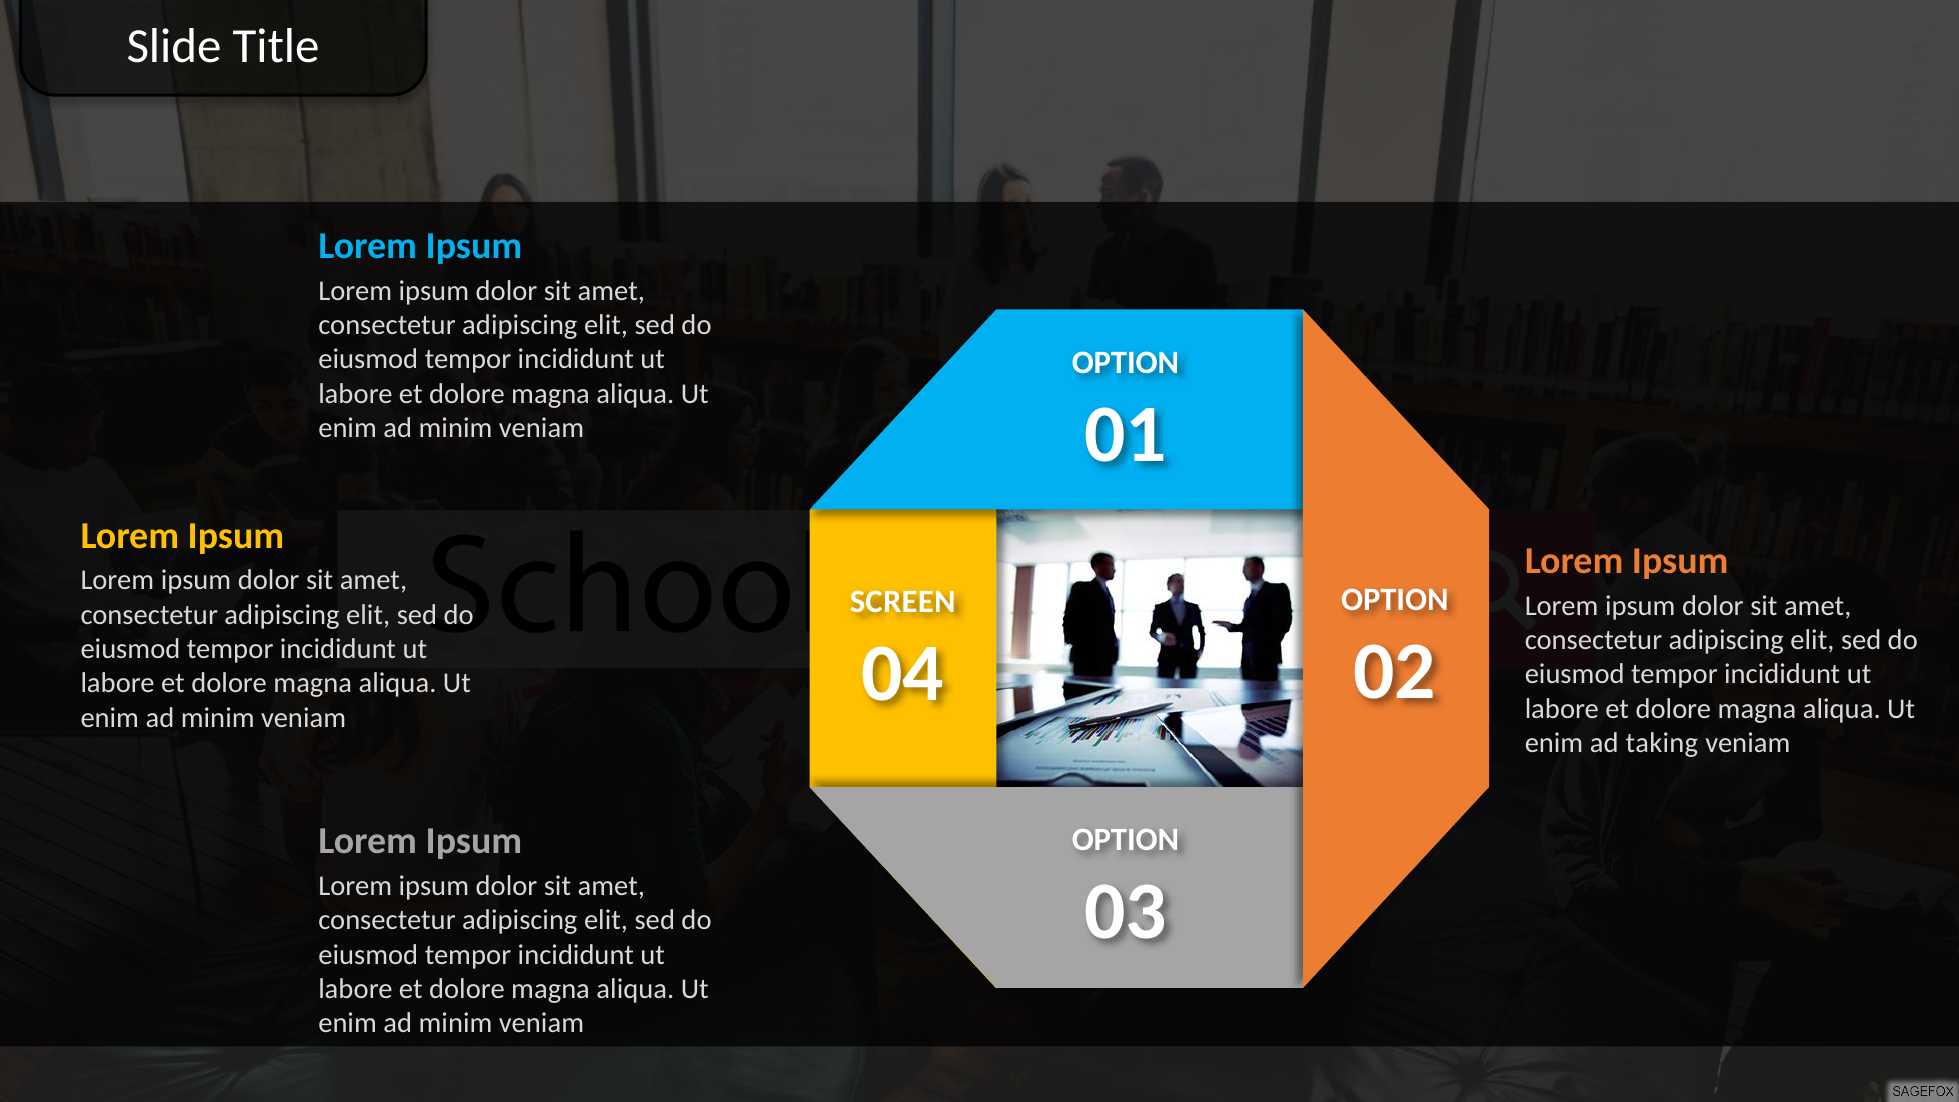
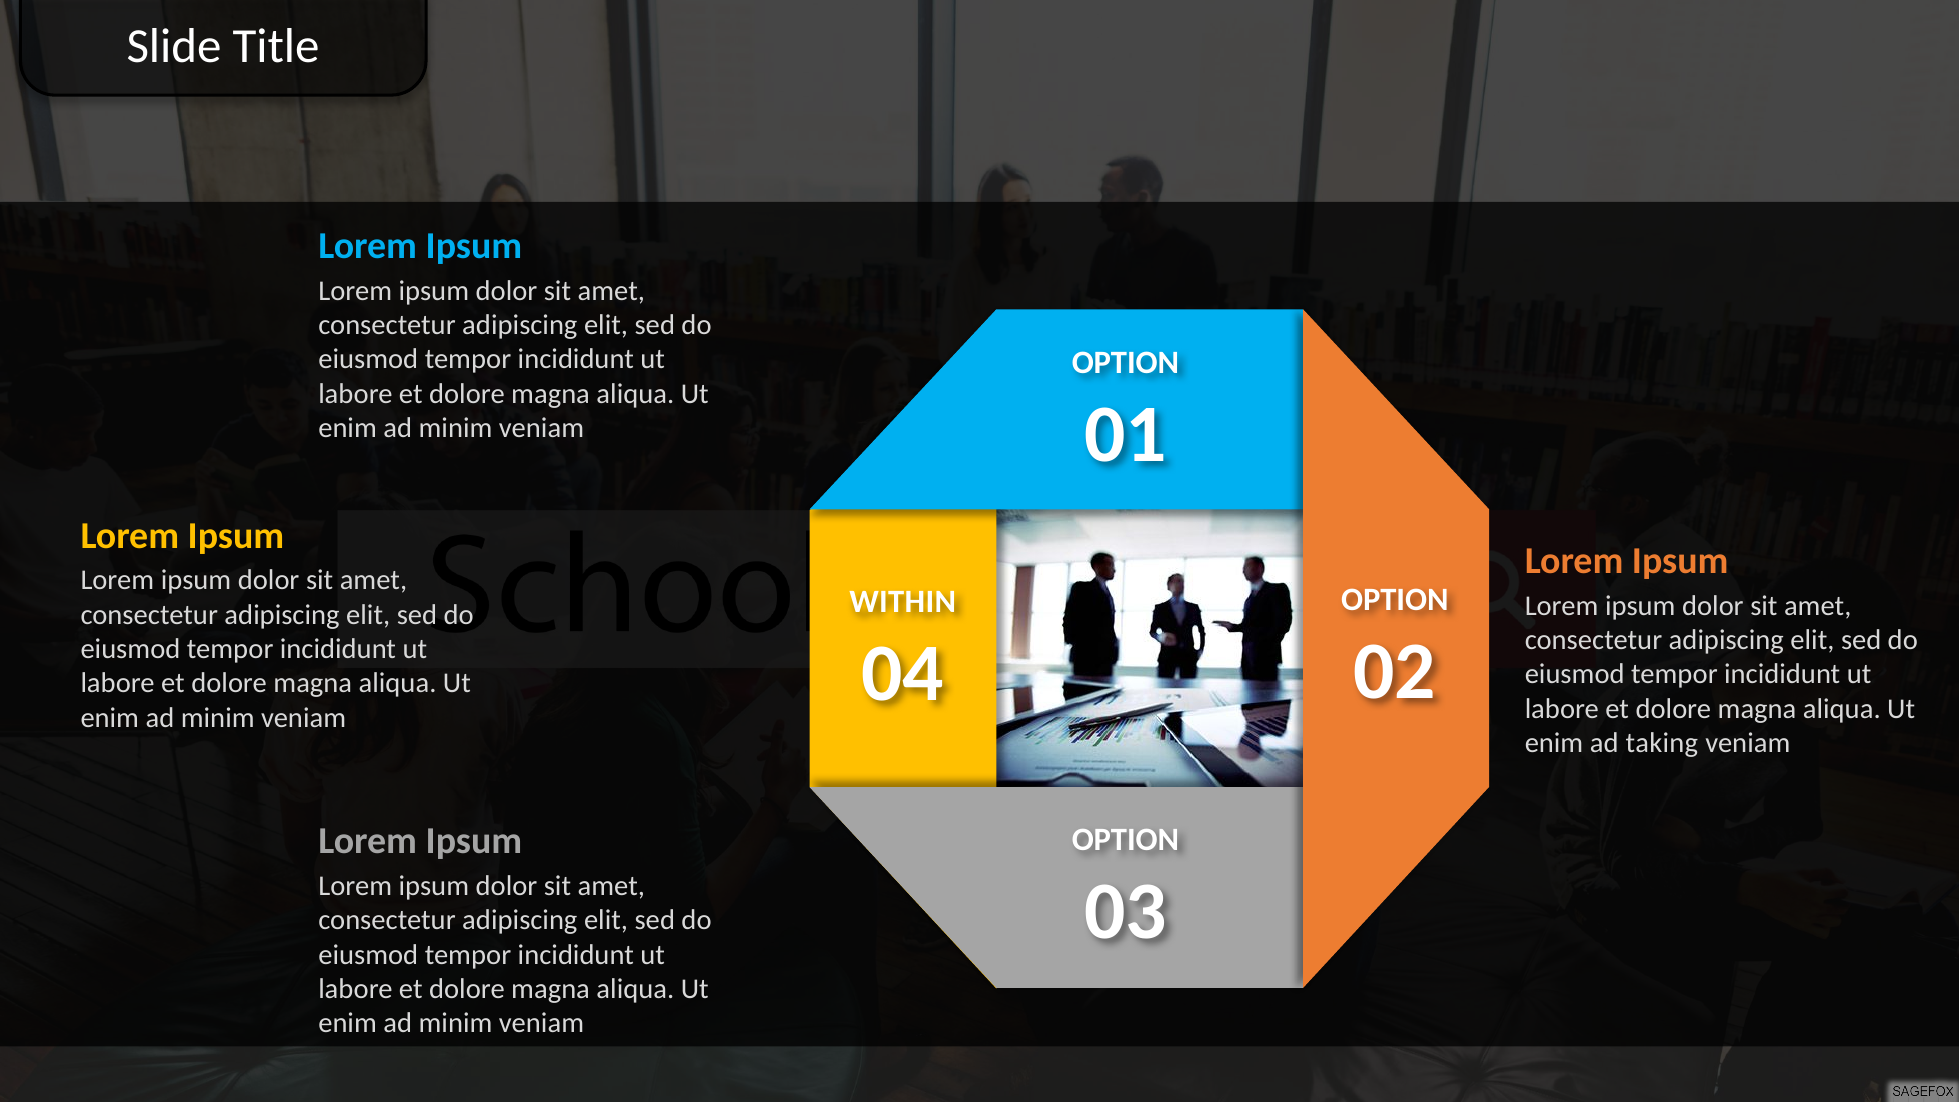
SCREEN: SCREEN -> WITHIN (903, 602)
